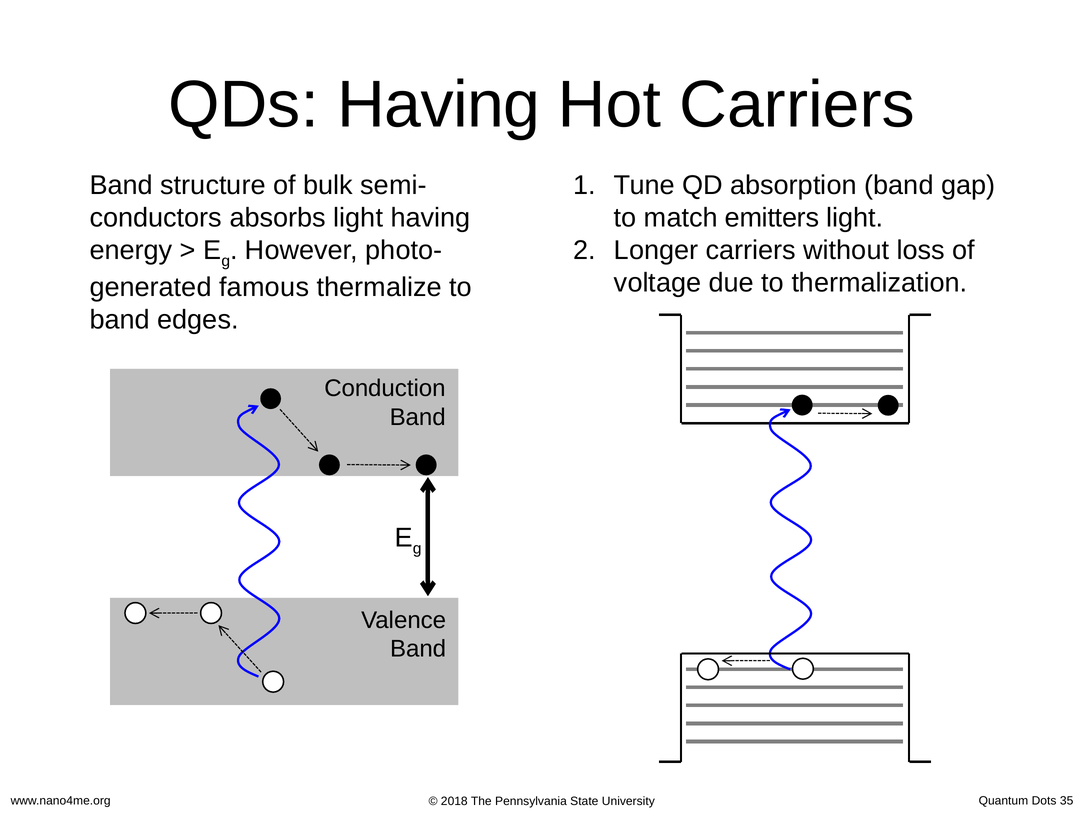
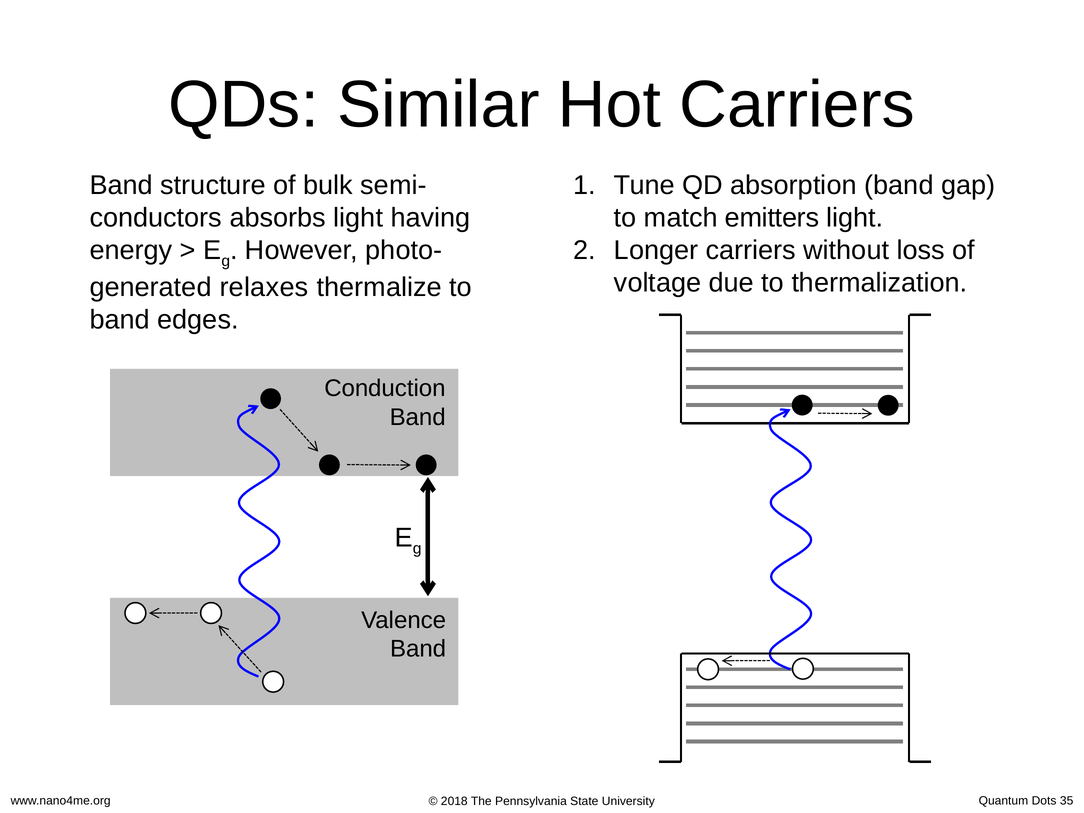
QDs Having: Having -> Similar (438, 105)
famous: famous -> relaxes (264, 287)
